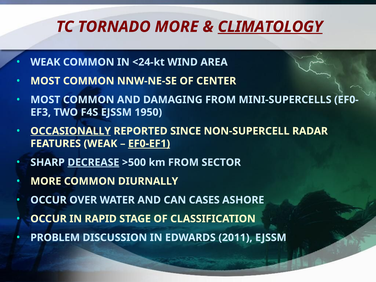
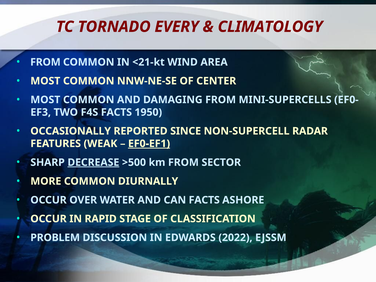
TORNADO MORE: MORE -> EVERY (177, 27)
CLIMATOLOGY underline: present -> none (270, 27)
WEAK: WEAK -> FROM (45, 62)
<24-kt: <24-kt -> <21-kt (148, 62)
F4S EJSSM: EJSSM -> FACTS (116, 112)
OCCASIONALLY underline: present -> none (71, 131)
CAN CASES: CASES -> FACTS (204, 200)
2011: 2011 -> 2022 (235, 238)
